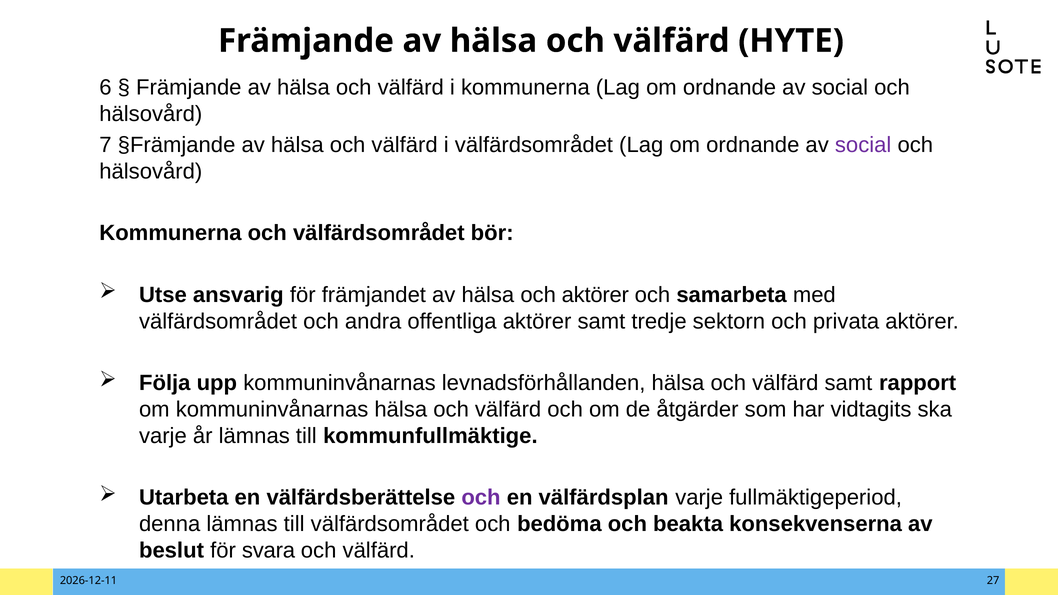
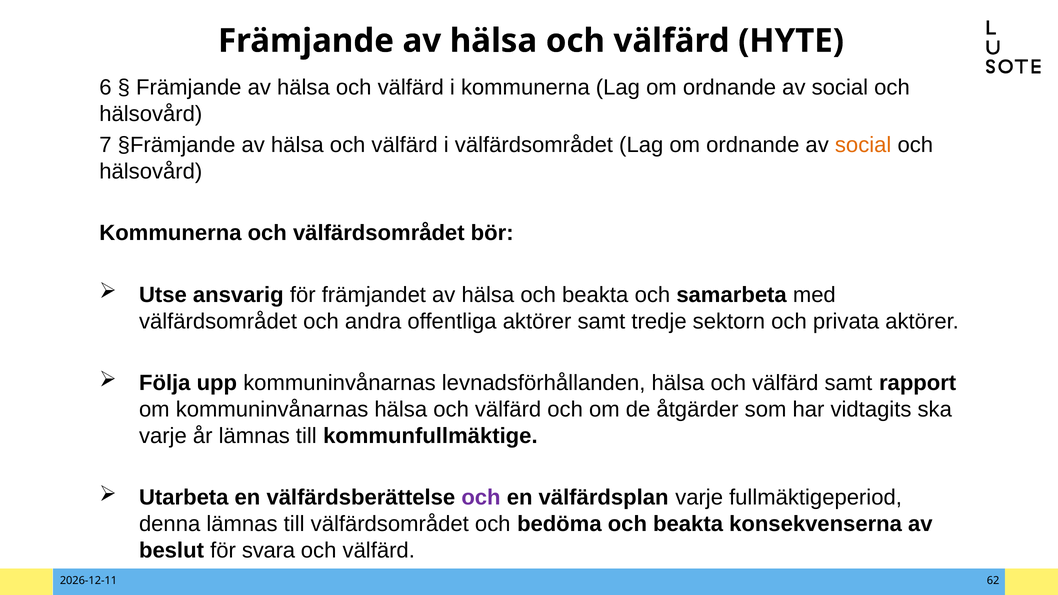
social colour: purple -> orange (863, 145)
hälsa och aktörer: aktörer -> beakta (595, 295)
27: 27 -> 62 (993, 581)
